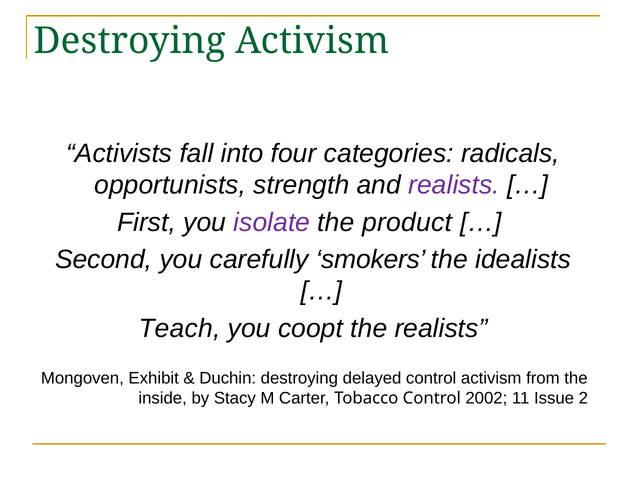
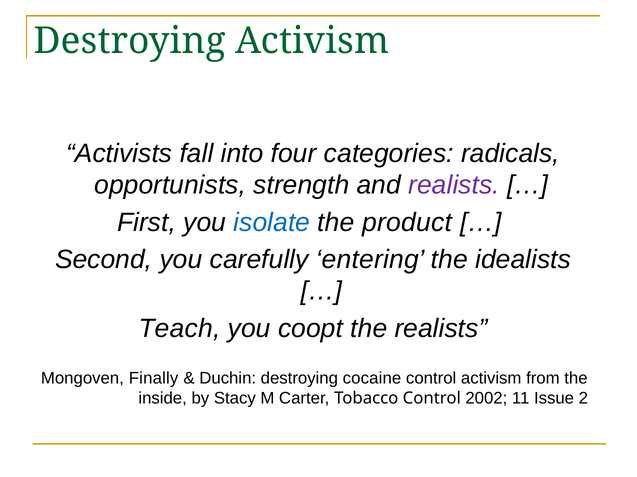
isolate colour: purple -> blue (272, 223)
smokers: smokers -> entering (370, 260)
Exhibit: Exhibit -> Finally (154, 379)
delayed: delayed -> cocaine (372, 379)
